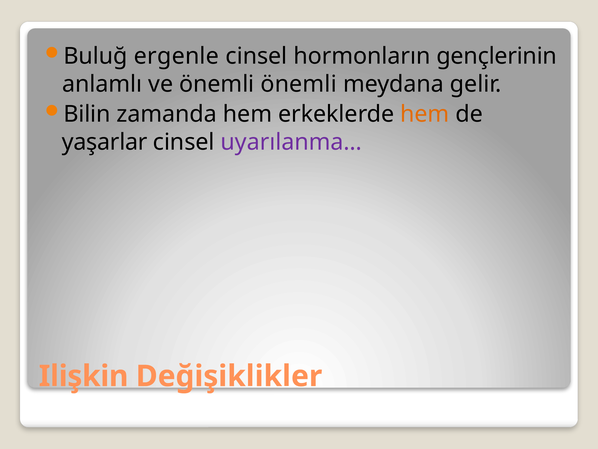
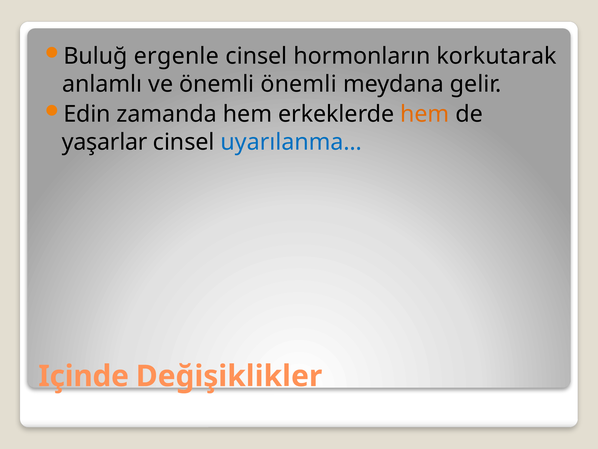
gençlerinin: gençlerinin -> korkutarak (497, 56)
Bilin: Bilin -> Edin (87, 114)
uyarılanma… colour: purple -> blue (291, 142)
Ilişkin: Ilişkin -> Içinde (84, 376)
